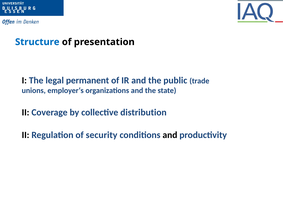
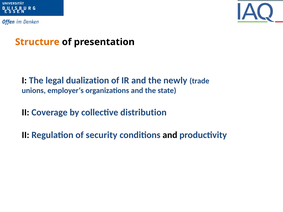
Structure colour: blue -> orange (37, 42)
permanent: permanent -> dualization (88, 80)
public: public -> newly (175, 80)
